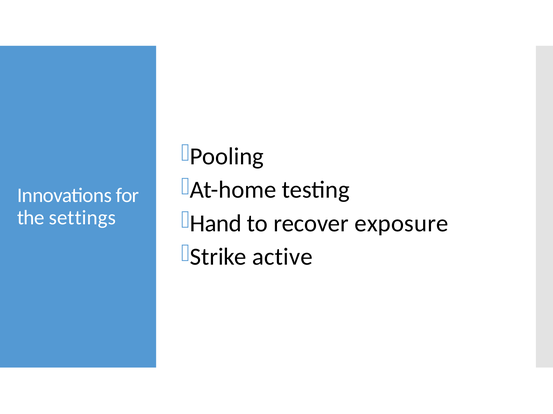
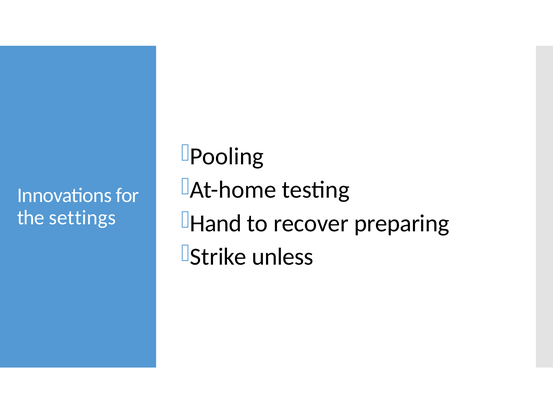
exposure: exposure -> preparing (402, 224)
active: active -> unless (283, 257)
